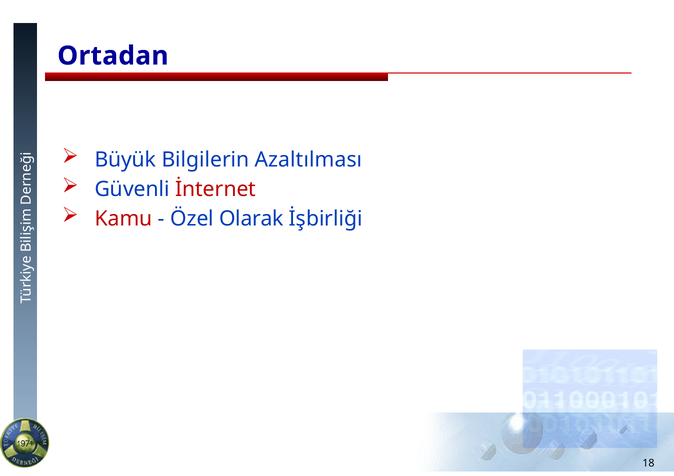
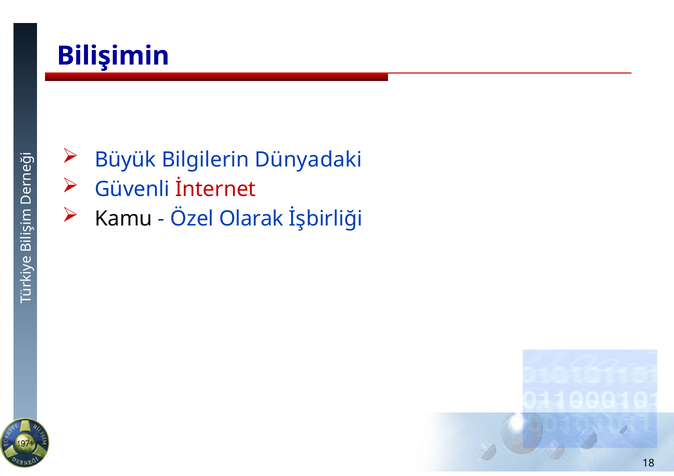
Ortadan: Ortadan -> Bilişimin (113, 56)
Azaltılması: Azaltılması -> Dünyadaki (309, 159)
Kamu colour: red -> black (123, 219)
